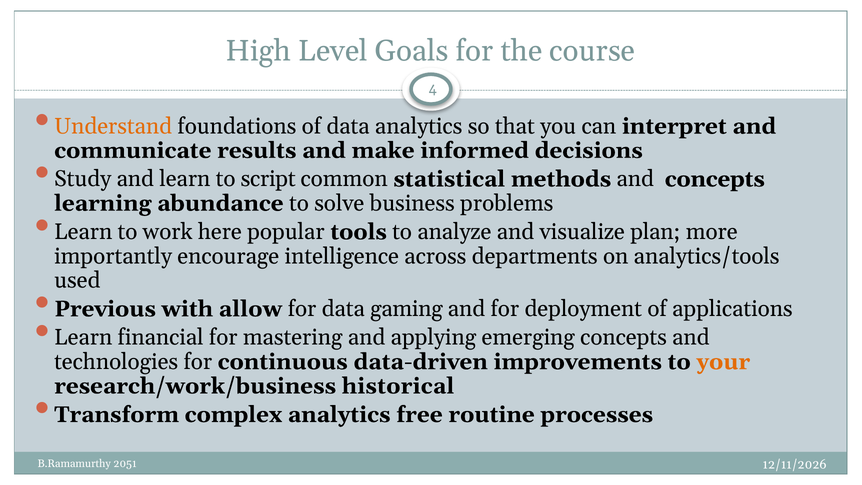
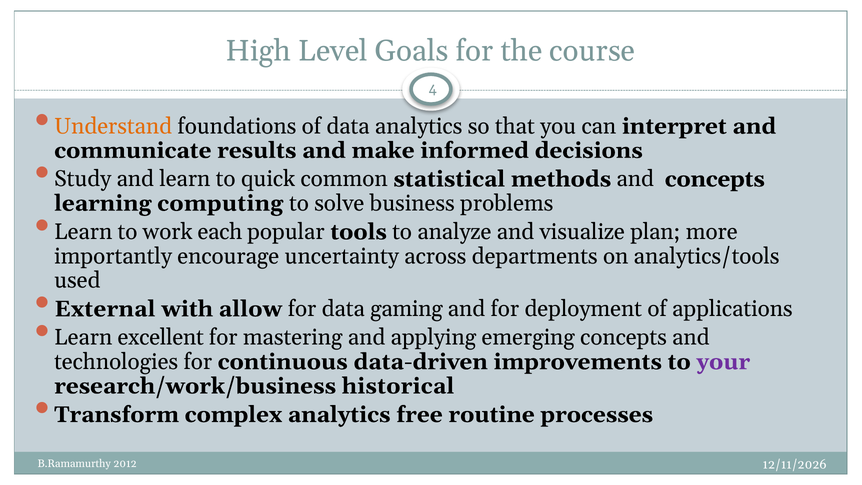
script: script -> quick (268, 179)
abundance: abundance -> computing (220, 203)
here: here -> each (220, 232)
intelligence: intelligence -> uncertainty (342, 256)
Previous: Previous -> External (105, 309)
financial: financial -> excellent (161, 337)
your colour: orange -> purple (723, 362)
2051: 2051 -> 2012 (125, 464)
